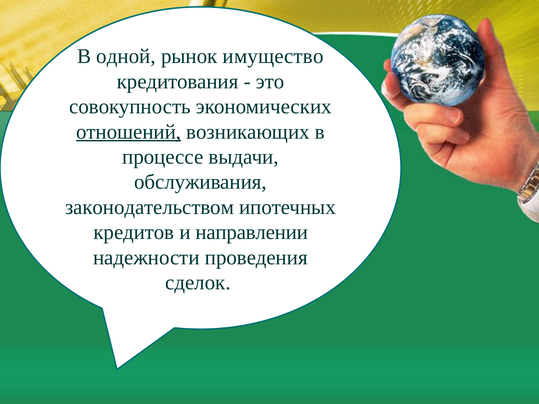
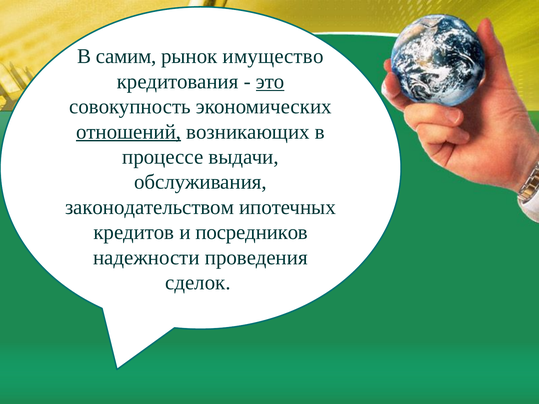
одной: одной -> самим (126, 56)
это underline: none -> present (270, 82)
направлении: направлении -> посредников (252, 233)
